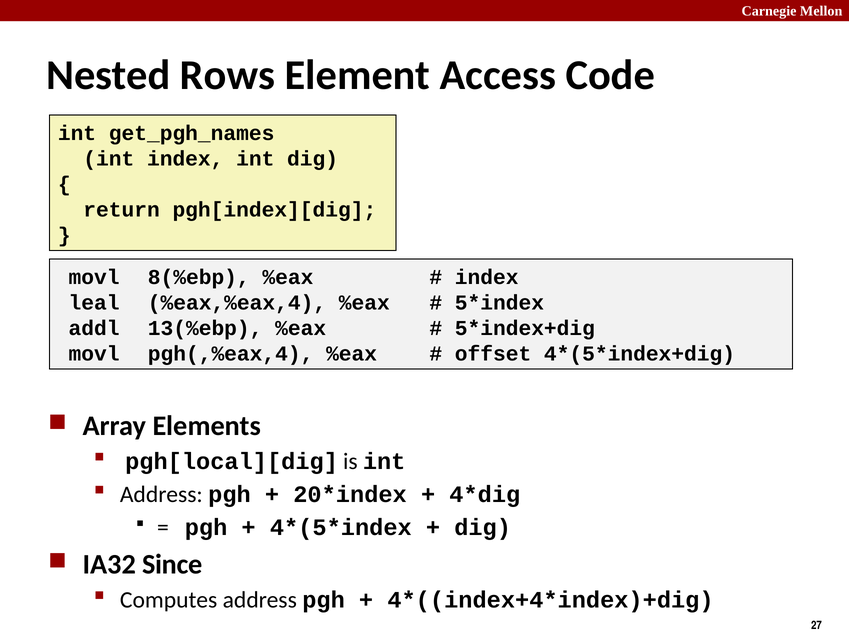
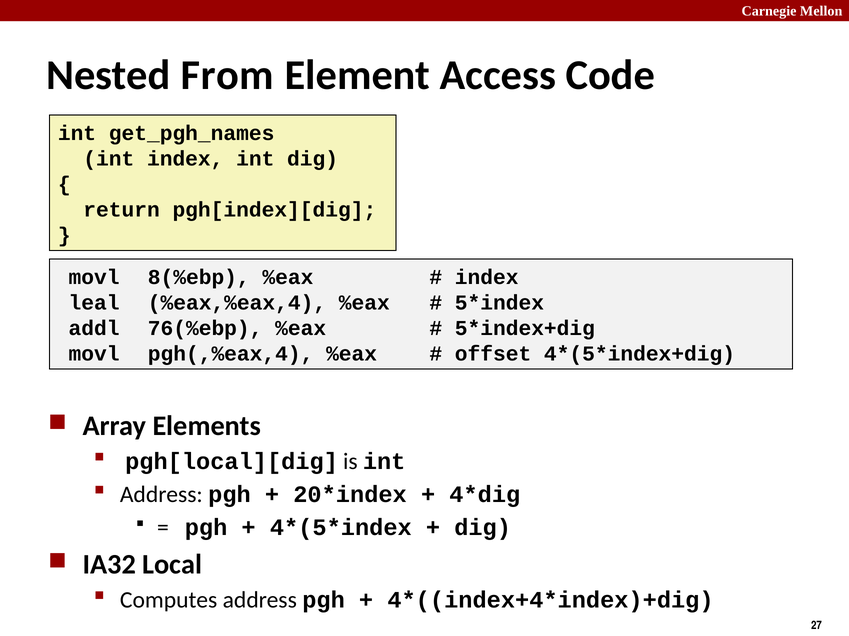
Rows: Rows -> From (227, 75)
13(%ebp: 13(%ebp -> 76(%ebp (205, 329)
Since: Since -> Local (172, 565)
